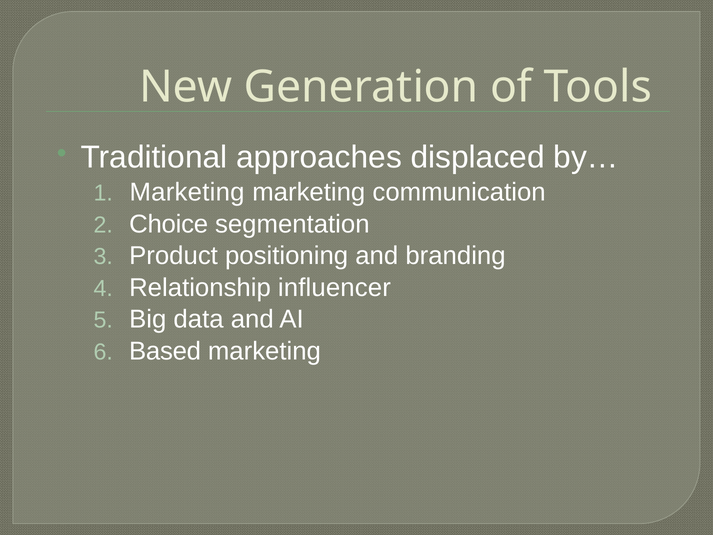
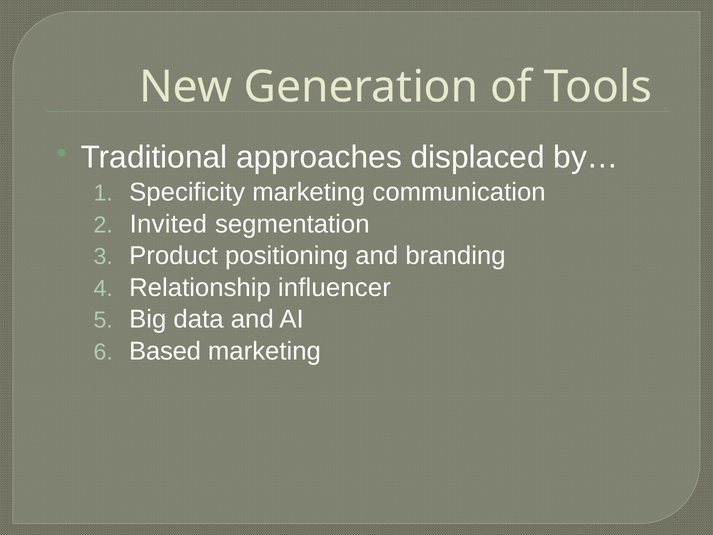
Marketing: Marketing -> Specificity (187, 192)
Choice: Choice -> Invited (168, 224)
